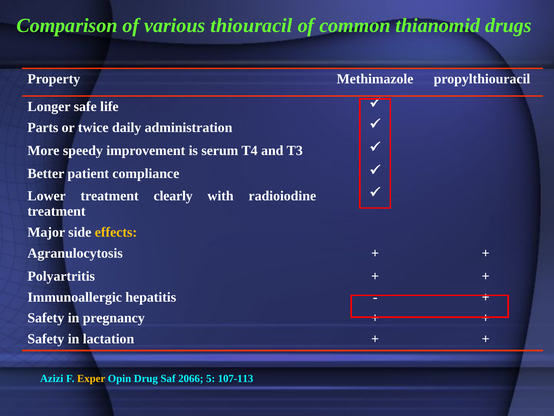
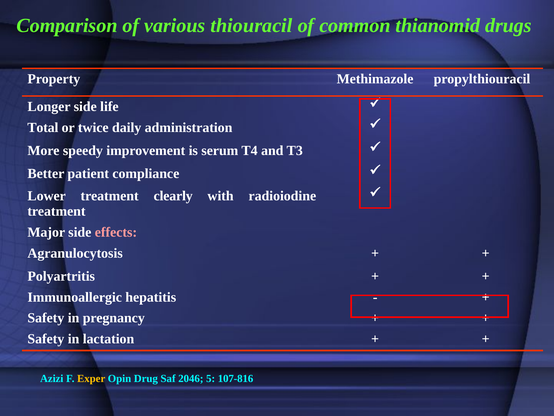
Longer safe: safe -> side (85, 106)
Parts: Parts -> Total (43, 127)
effects colour: yellow -> pink (116, 232)
2066: 2066 -> 2046 (191, 378)
107-113: 107-113 -> 107-816 (236, 378)
